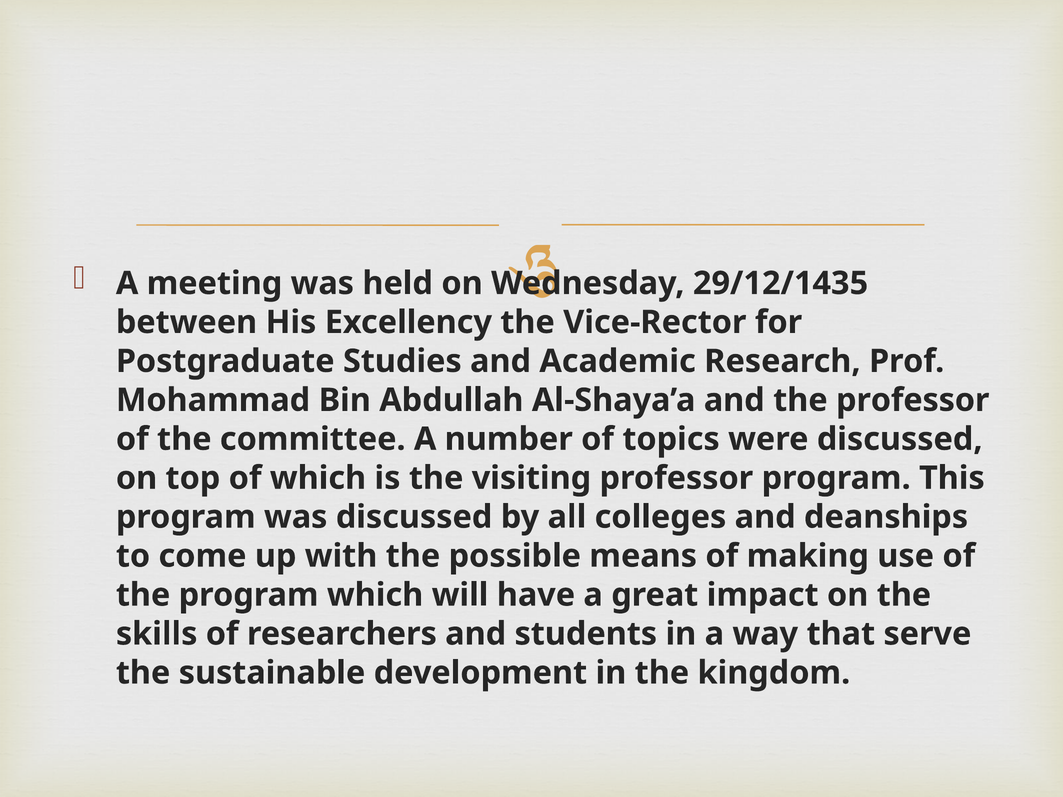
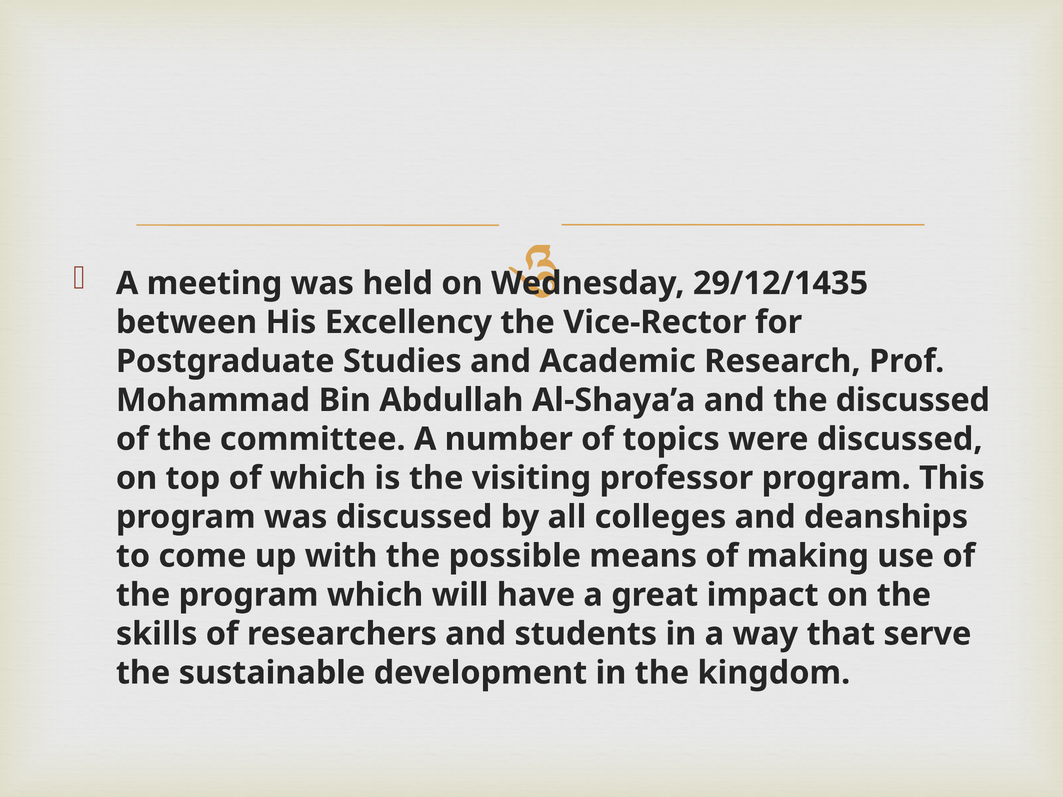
the professor: professor -> discussed (913, 400)
